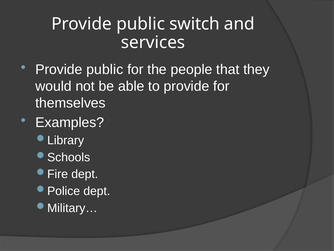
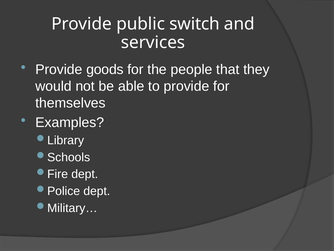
public: public -> goods (105, 69)
